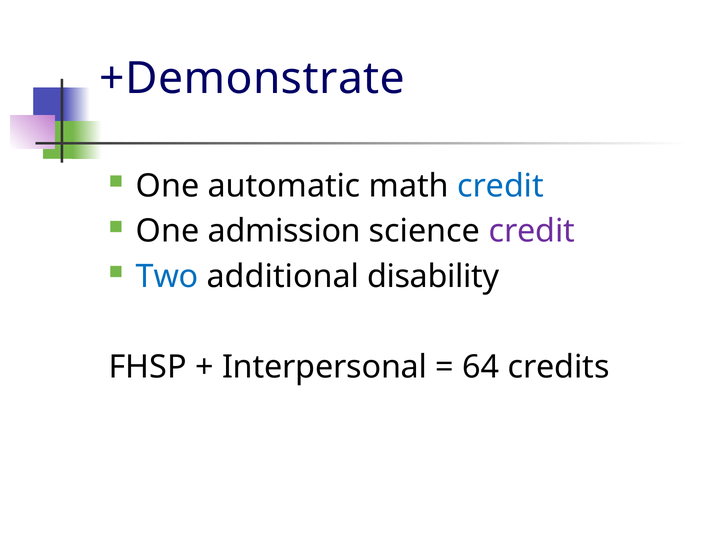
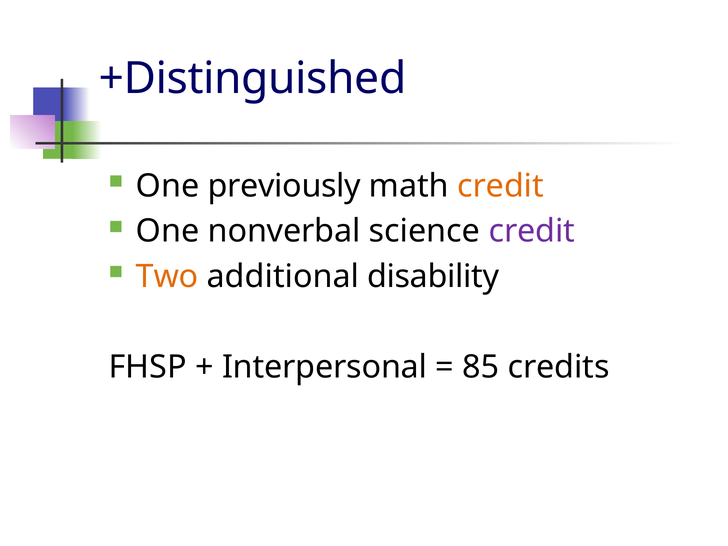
+Demonstrate: +Demonstrate -> +Distinguished (253, 78)
automatic: automatic -> previously (284, 186)
credit colour: blue -> orange (501, 186)
admission: admission -> nonverbal (284, 231)
Two colour: blue -> orange (167, 277)
64: 64 -> 85 (481, 367)
